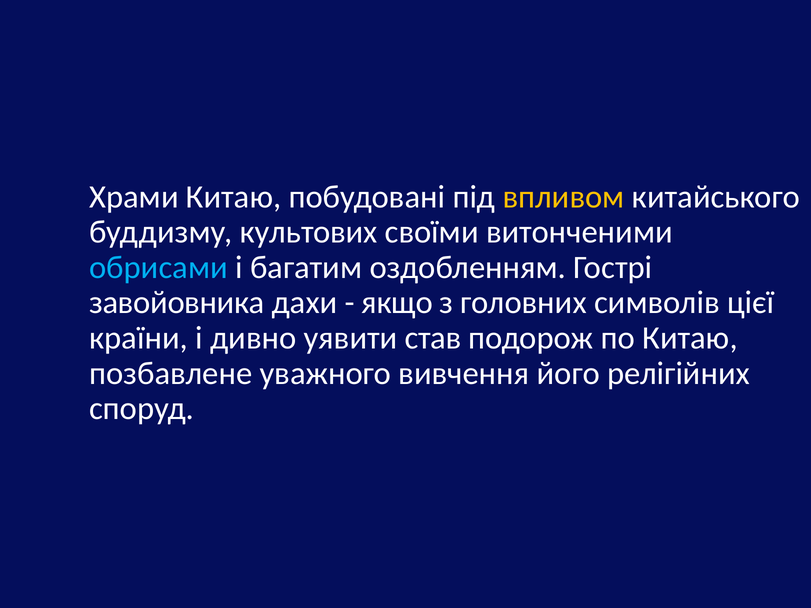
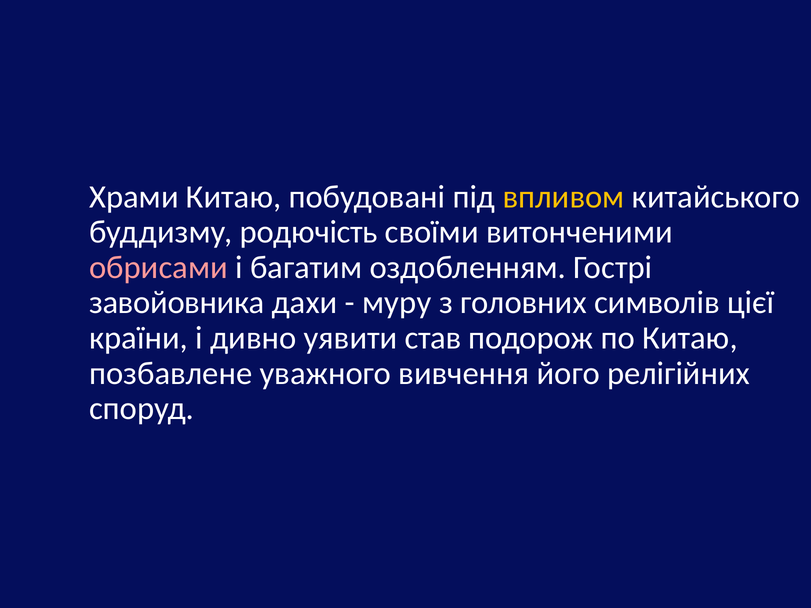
культових: культових -> родючість (309, 232)
обрисами colour: light blue -> pink (159, 268)
якщо: якщо -> муру (397, 303)
